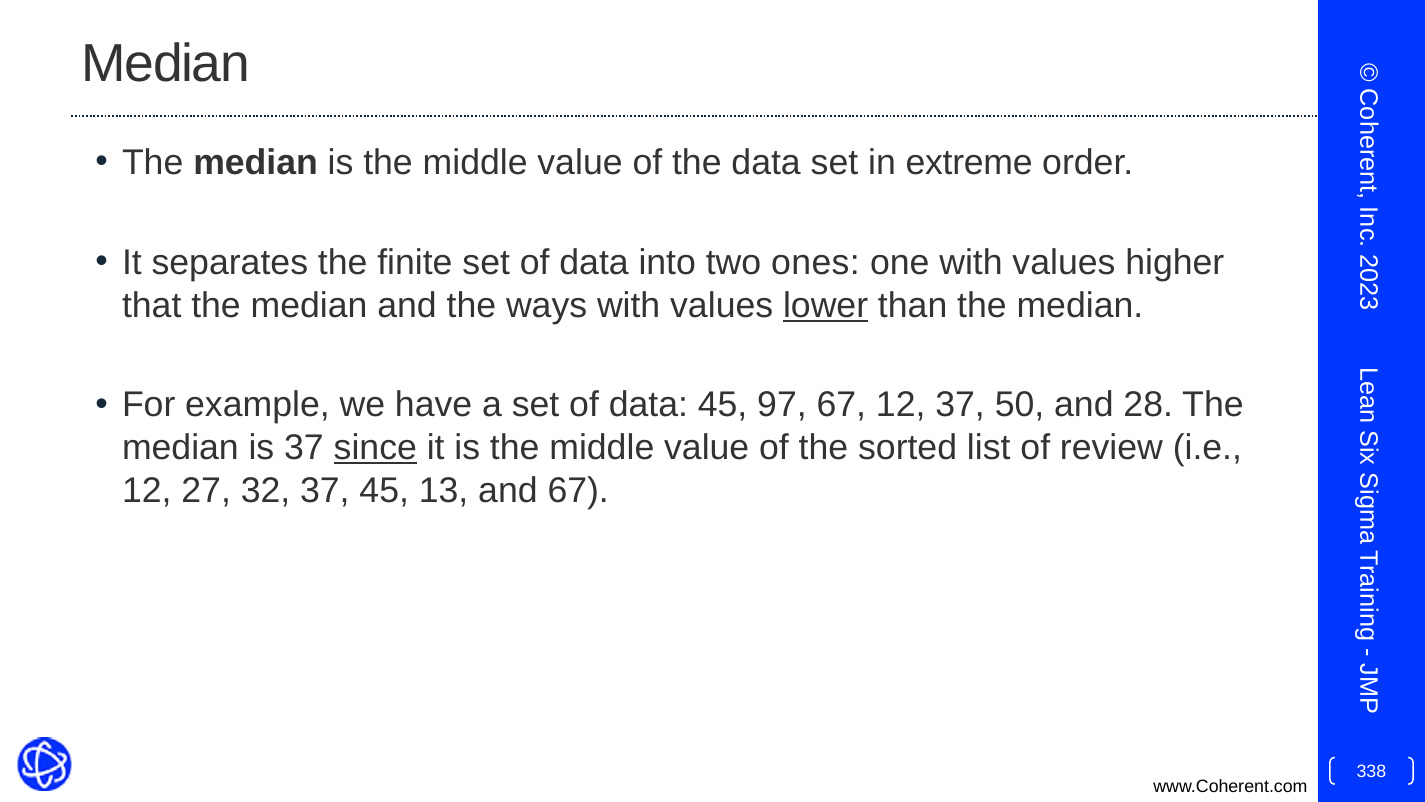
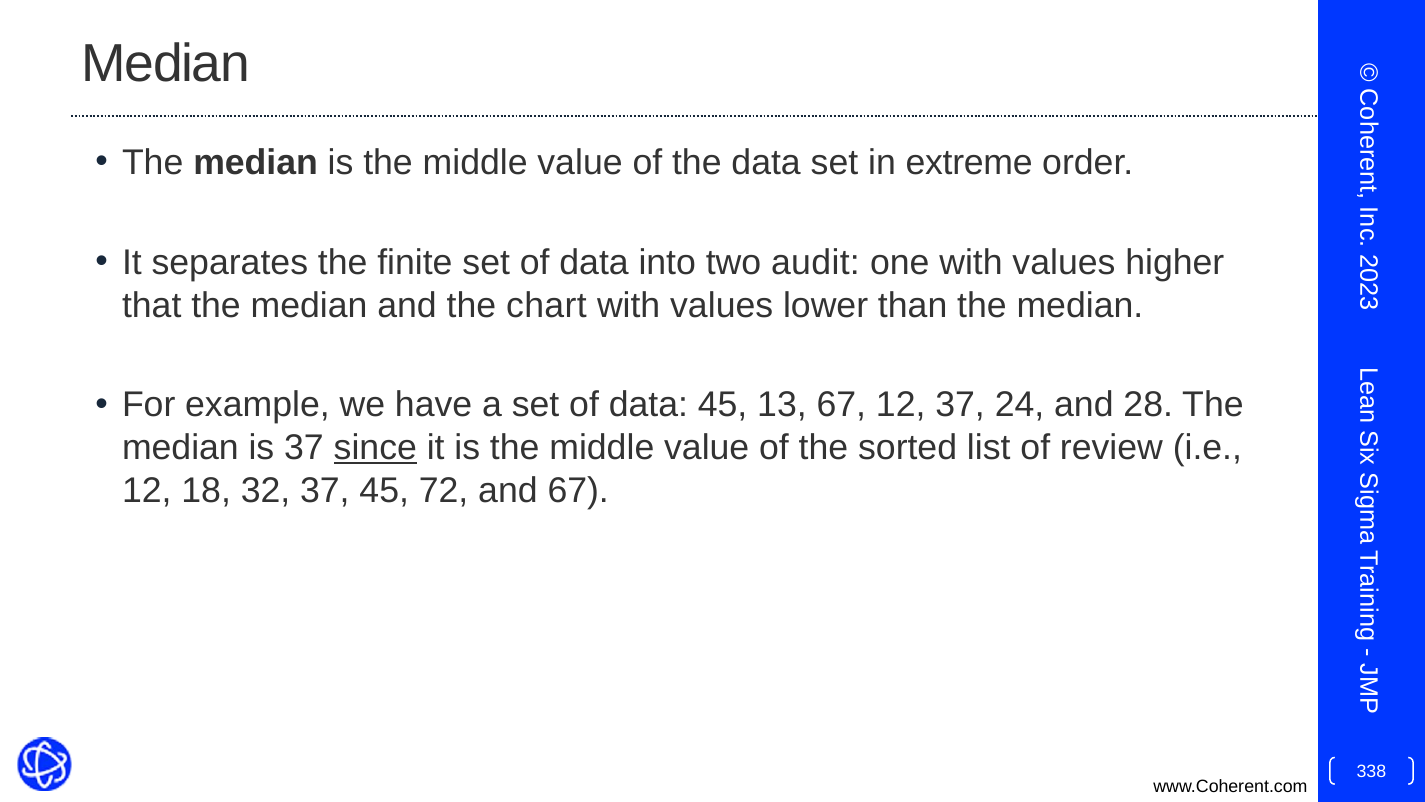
ones: ones -> audit (815, 263)
ways: ways -> chart (546, 305)
lower underline: present -> none (826, 305)
97: 97 -> 13 (782, 405)
50: 50 -> 24 (1020, 405)
27: 27 -> 18 (206, 491)
13: 13 -> 72 (444, 491)
